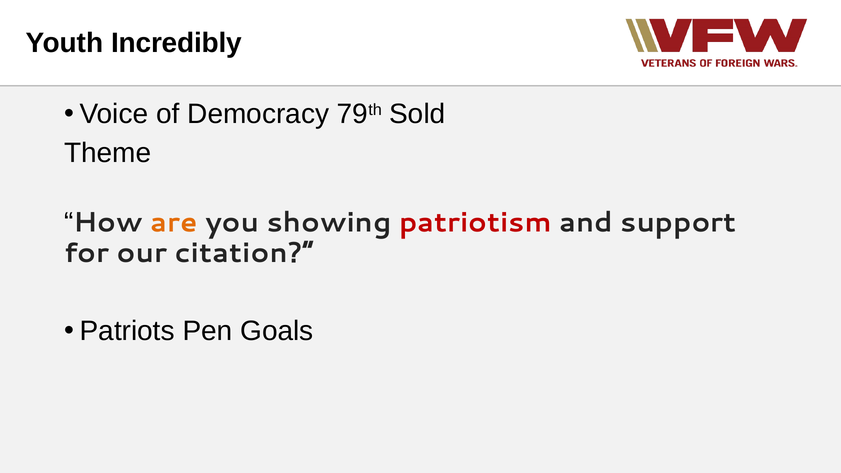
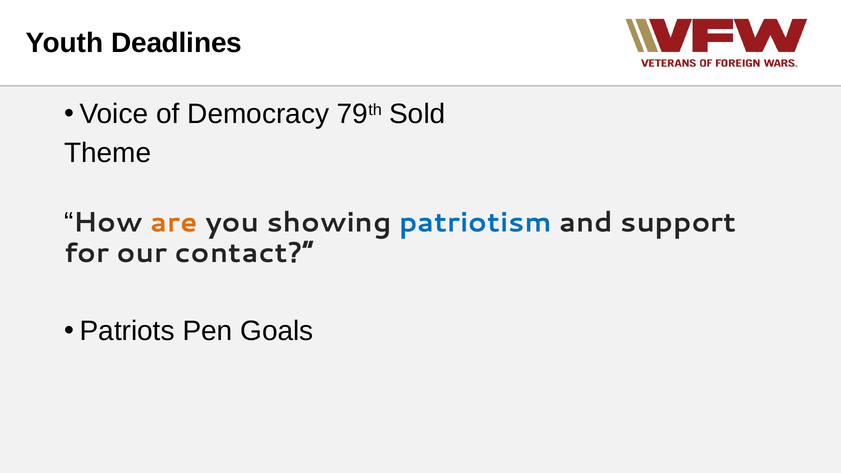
Incredibly: Incredibly -> Deadlines (177, 43)
patriotism colour: red -> blue (475, 223)
citation: citation -> contact (244, 253)
